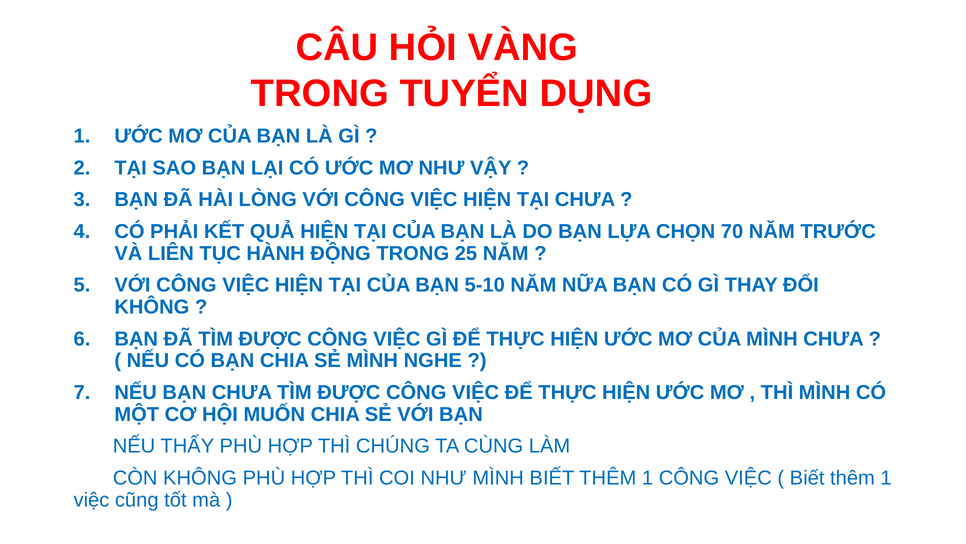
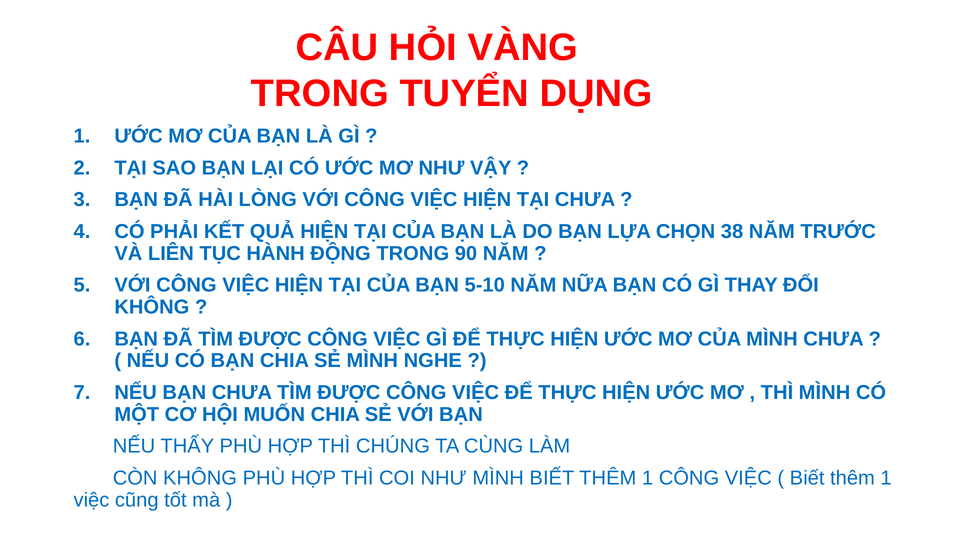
70: 70 -> 38 (732, 231)
25: 25 -> 90 (466, 253)
